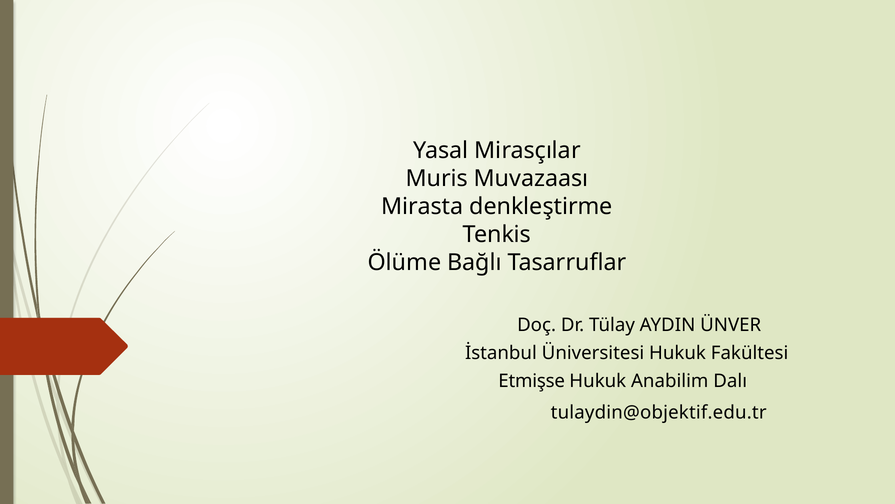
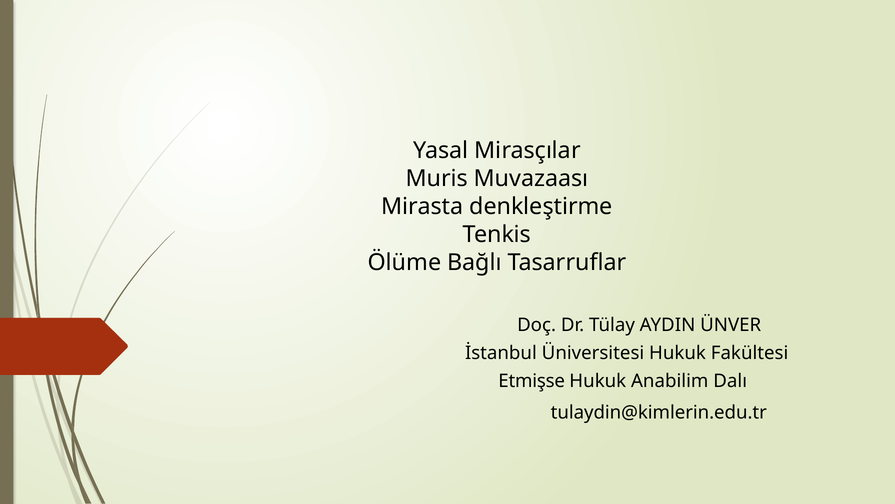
tulaydin@objektif.edu.tr: tulaydin@objektif.edu.tr -> tulaydin@kimlerin.edu.tr (659, 412)
